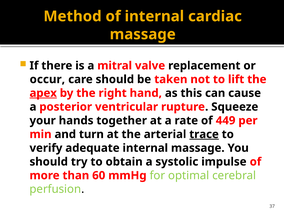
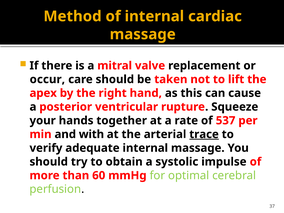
apex underline: present -> none (43, 93)
449: 449 -> 537 (226, 121)
turn: turn -> with (91, 134)
